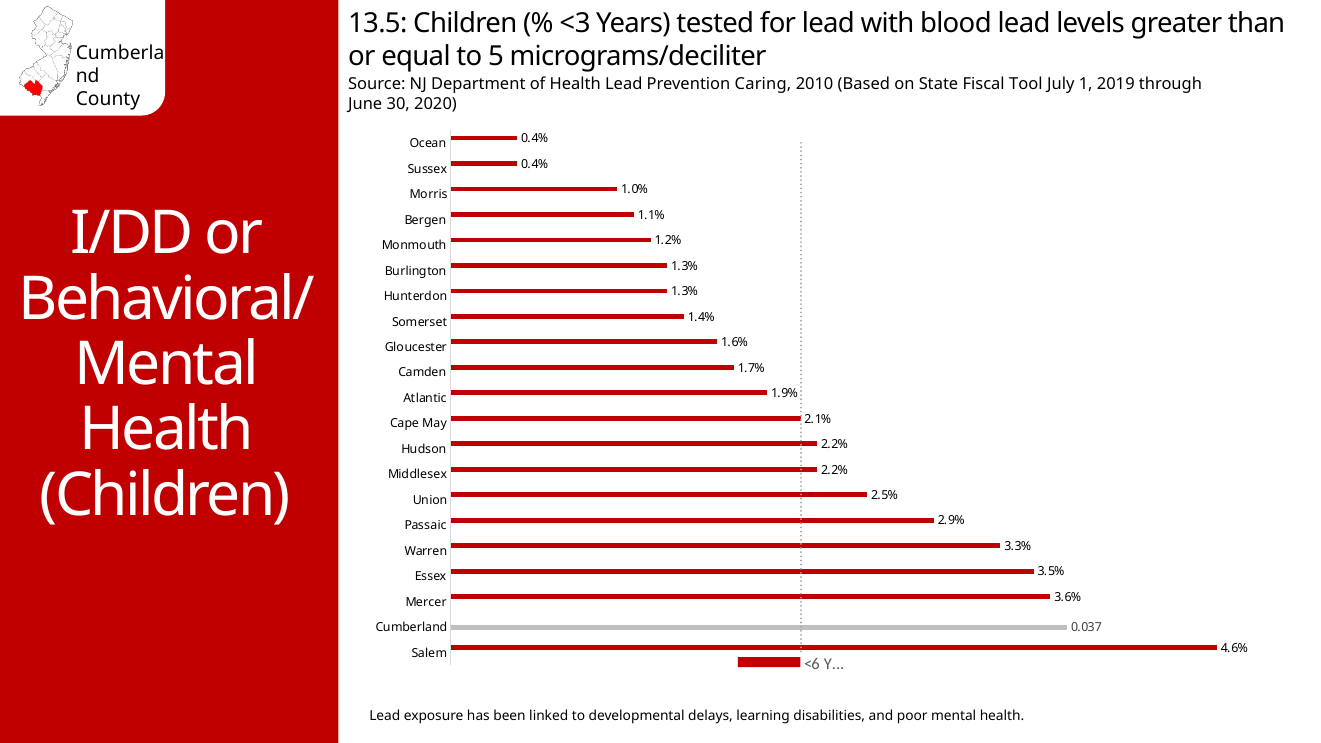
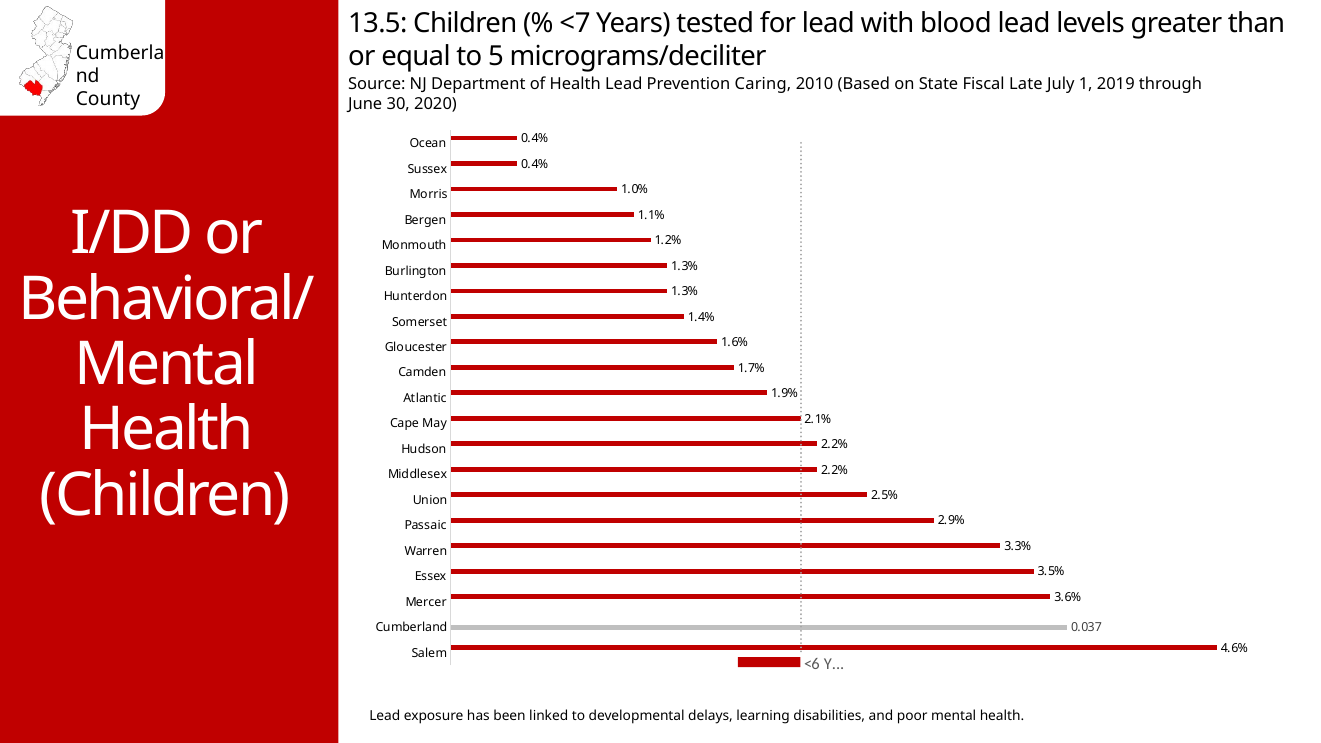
<3: <3 -> <7 (575, 23)
Tool: Tool -> Late (1026, 84)
